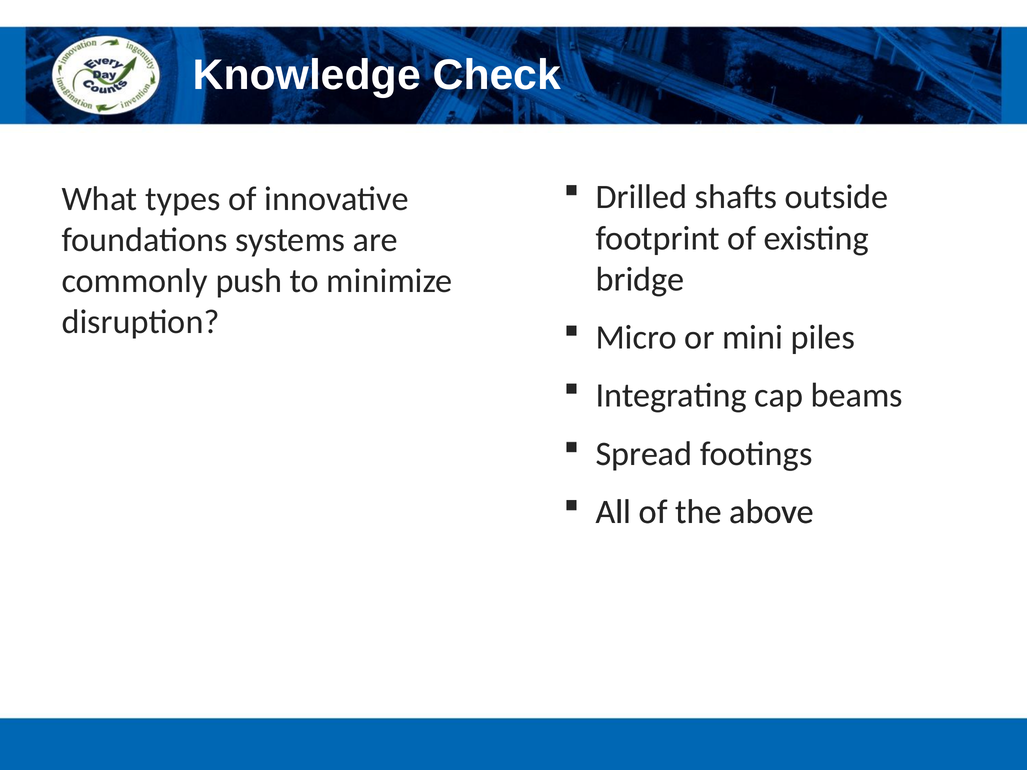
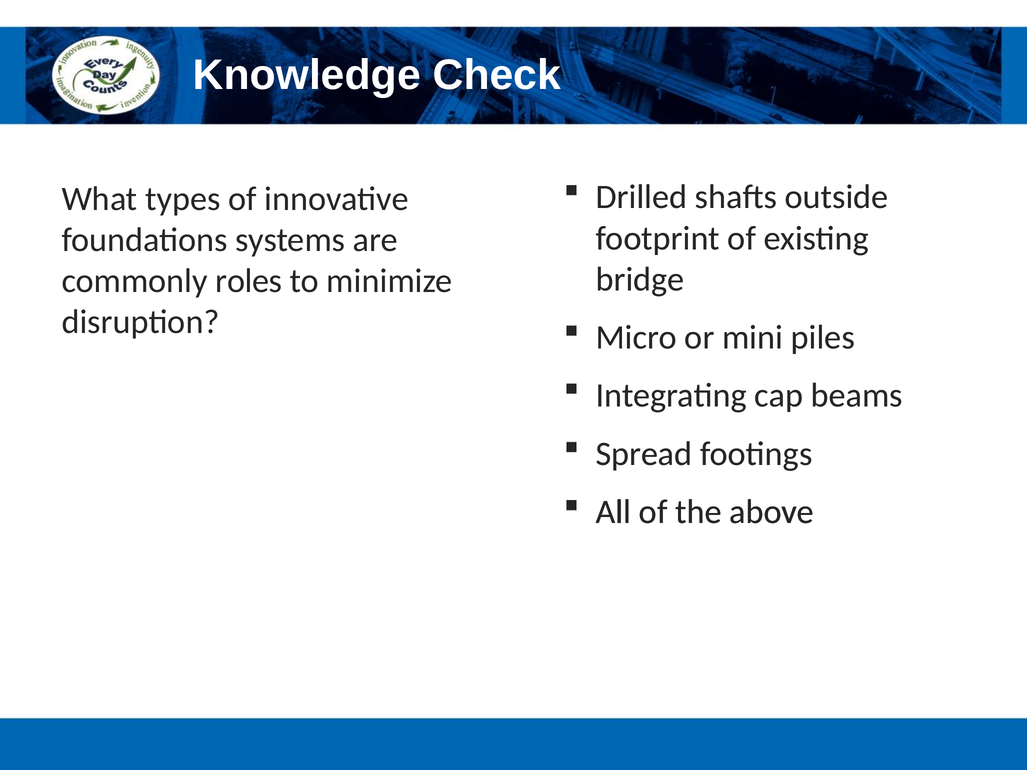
push: push -> roles (249, 281)
